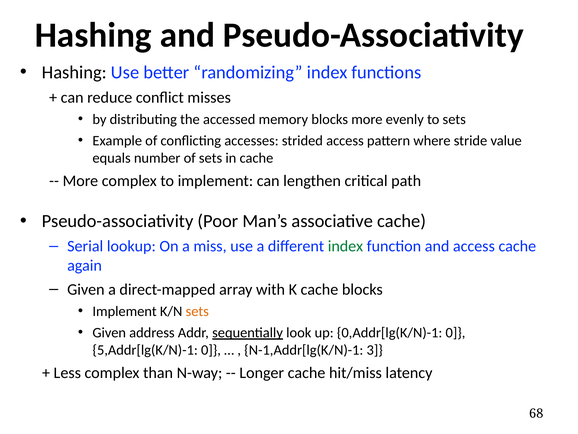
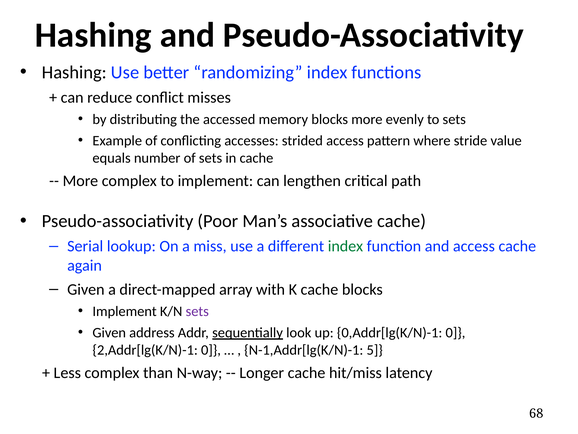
sets colour: orange -> purple (197, 311)
5,Addr[lg(K/N)-1: 5,Addr[lg(K/N)-1 -> 2,Addr[lg(K/N)-1 (145, 350)
3: 3 -> 5 (375, 350)
